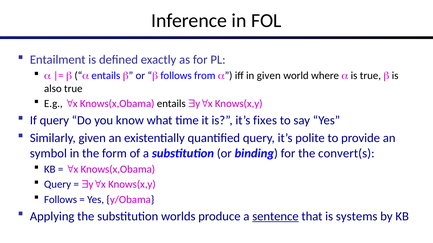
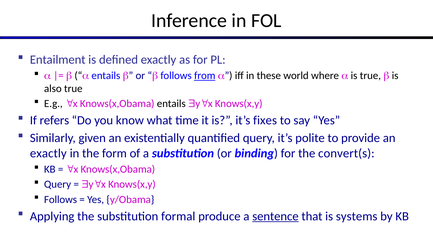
from underline: none -> present (205, 76)
in given: given -> these (269, 76)
If query: query -> refers (54, 121)
symbol: symbol -> exactly (48, 154)
worlds: worlds -> formal (178, 217)
